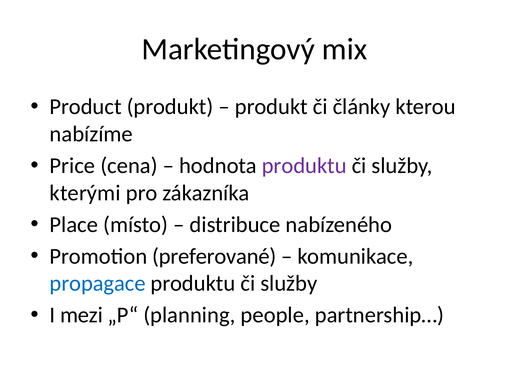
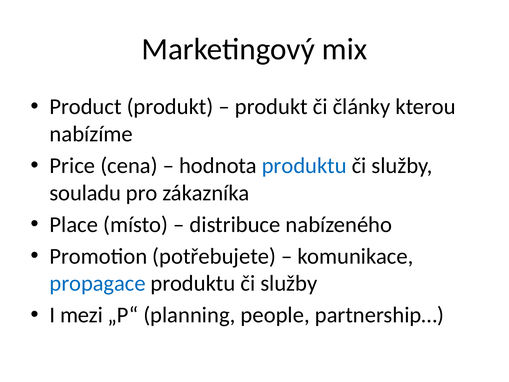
produktu colour: purple -> blue (304, 166)
kterými: kterými -> souladu (85, 193)
preferované: preferované -> potřebujete (214, 256)
